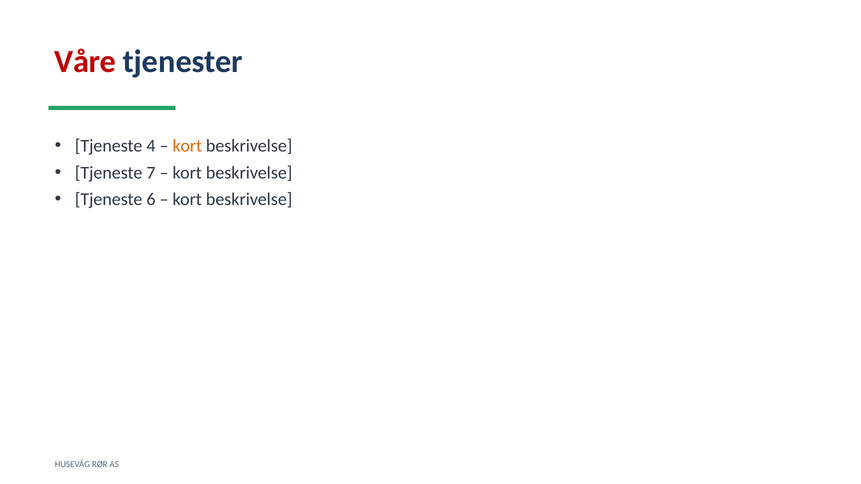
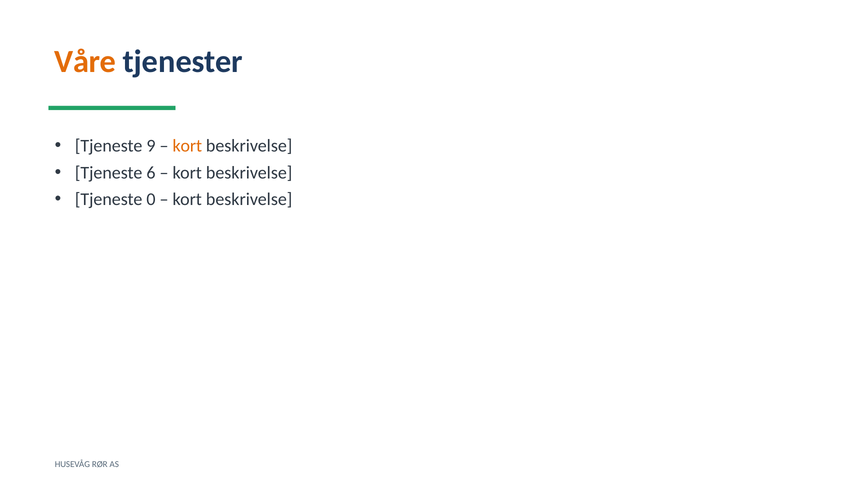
Våre colour: red -> orange (85, 61)
4: 4 -> 9 (151, 146)
7: 7 -> 6 (151, 173)
6: 6 -> 0 (151, 200)
